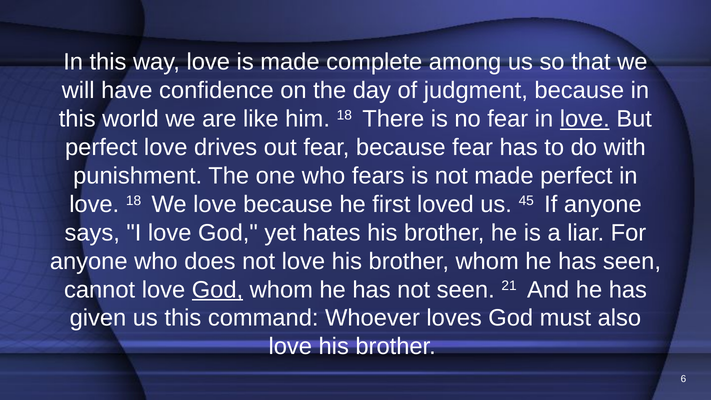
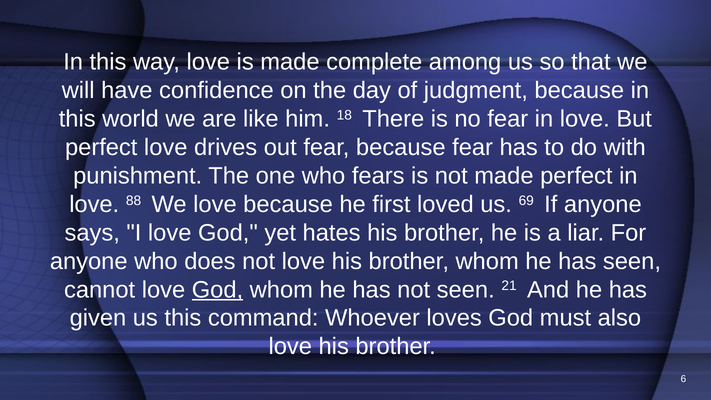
love underline: present -> none (585, 119)
love 18: 18 -> 88 (134, 201)
45: 45 -> 69 (526, 201)
